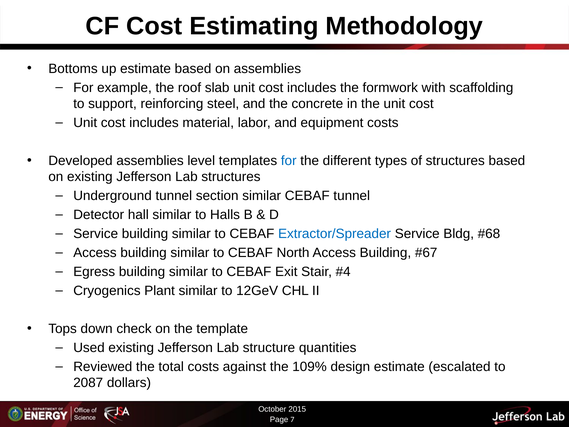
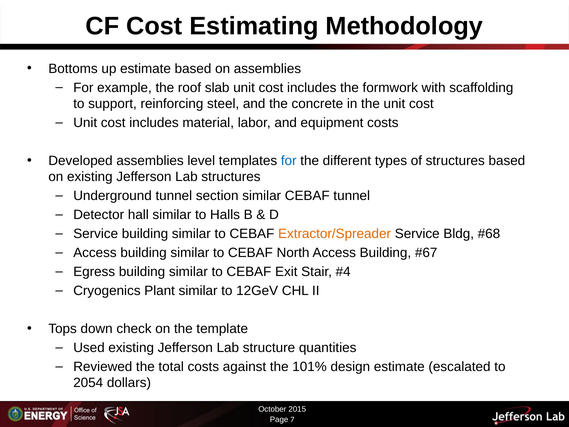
Extractor/Spreader colour: blue -> orange (335, 234)
109%: 109% -> 101% (310, 367)
2087: 2087 -> 2054 (88, 383)
